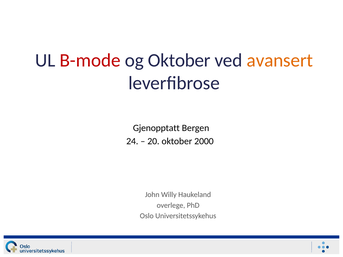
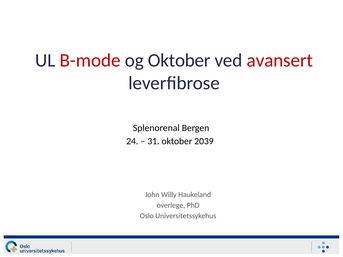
avansert colour: orange -> red (280, 60)
Gjenopptatt: Gjenopptatt -> Splenorenal (156, 128)
20: 20 -> 31 (153, 141)
2000: 2000 -> 2039 (204, 141)
